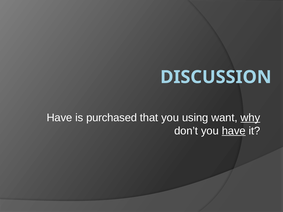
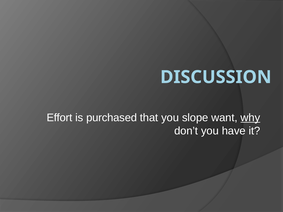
Have: Have -> Effort (59, 118)
using: using -> slope (195, 118)
have underline: present -> none (234, 131)
